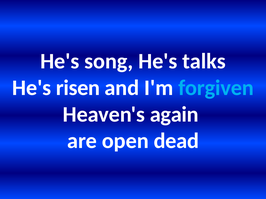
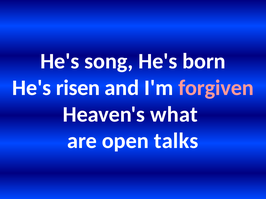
talks: talks -> born (204, 61)
forgiven colour: light blue -> pink (216, 88)
again: again -> what (174, 115)
dead: dead -> talks (176, 141)
